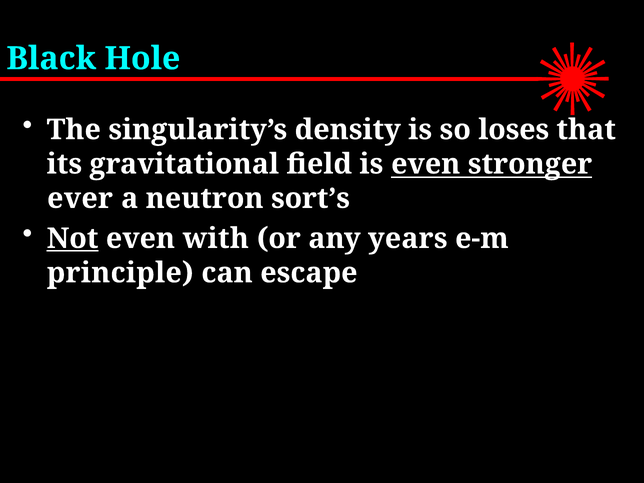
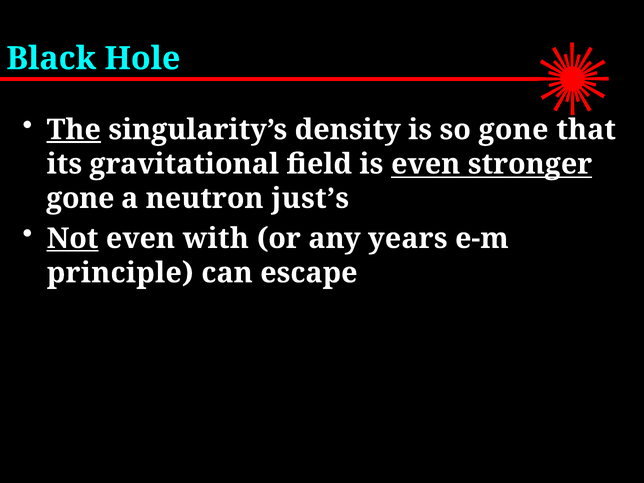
The underline: none -> present (74, 130)
so loses: loses -> gone (513, 130)
ever: ever -> gone (80, 198)
sort’s: sort’s -> just’s (310, 198)
